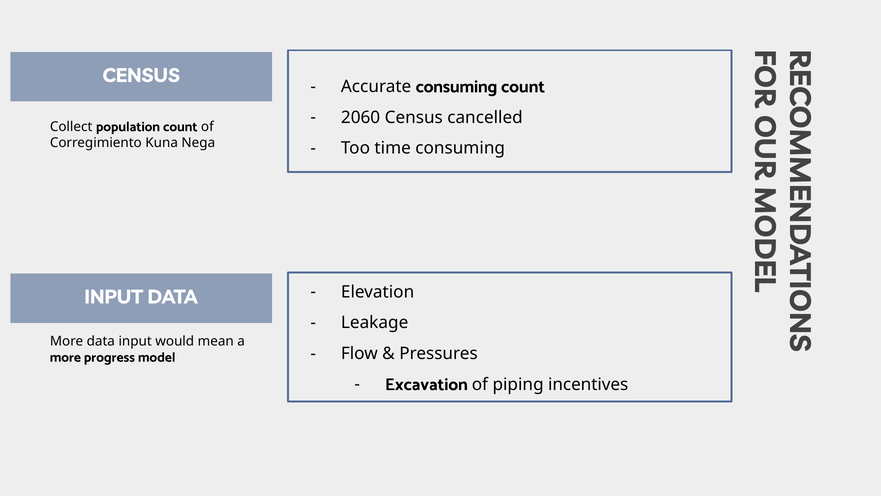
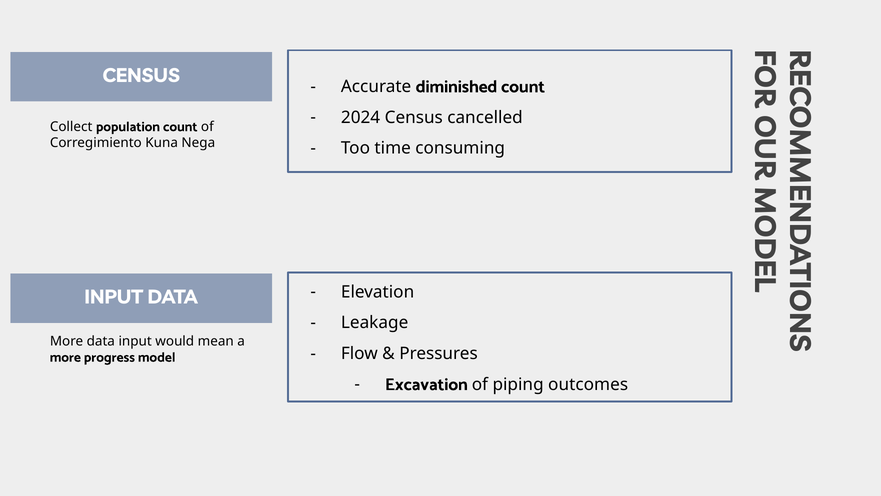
Accurate consuming: consuming -> diminished (457, 87)
2060: 2060 -> 2024 (361, 117)
incentives: incentives -> outcomes (588, 384)
